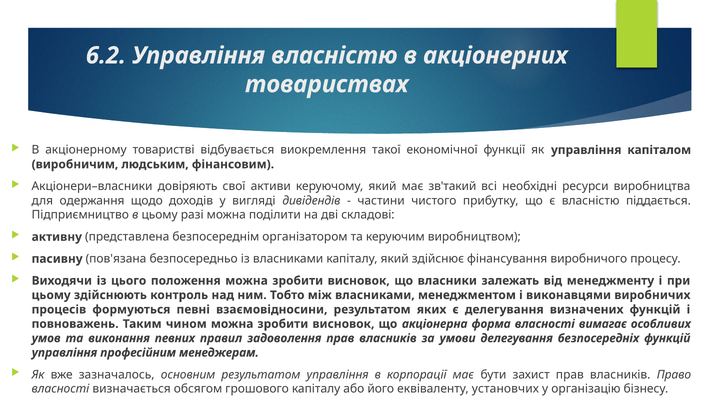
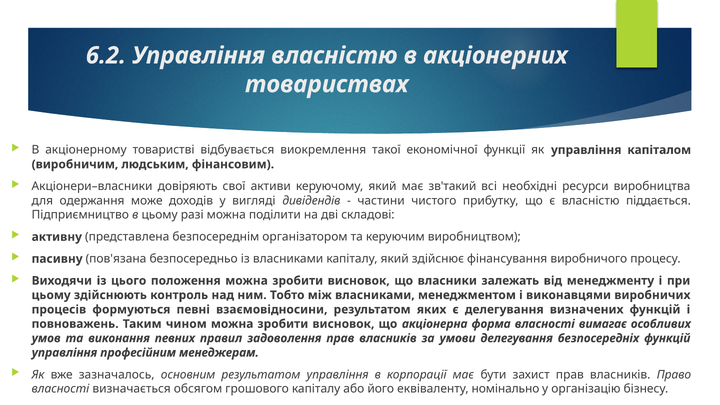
щодо: щодо -> може (147, 201)
установчих: установчих -> номінально (506, 389)
